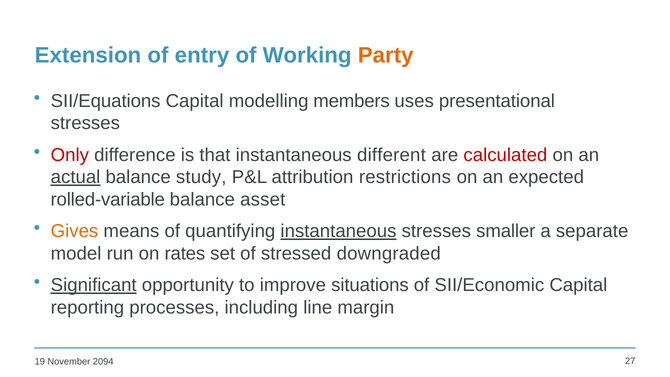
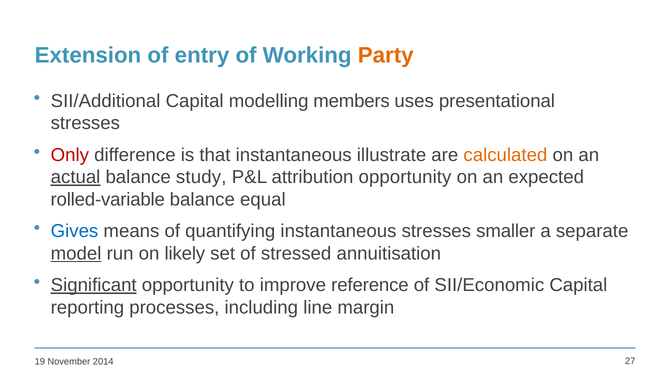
SII/Equations: SII/Equations -> SII/Additional (106, 101)
different: different -> illustrate (392, 155)
calculated colour: red -> orange (505, 155)
attribution restrictions: restrictions -> opportunity (405, 177)
asset: asset -> equal (263, 200)
Gives colour: orange -> blue (75, 231)
instantaneous underline: present -> none (339, 231)
model underline: none -> present (76, 254)
rates: rates -> likely (185, 254)
downgraded: downgraded -> annuitisation (389, 254)
situations: situations -> reference (370, 285)
2094: 2094 -> 2014 (103, 361)
